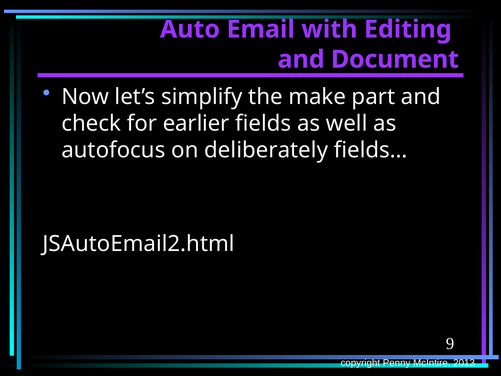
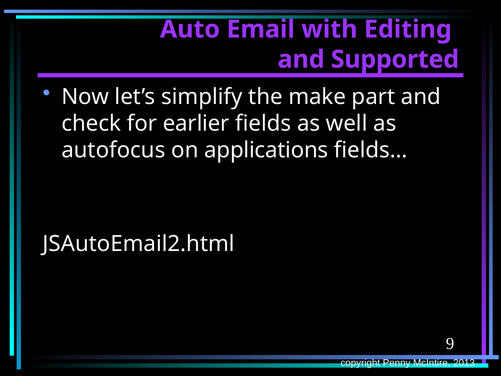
Document: Document -> Supported (395, 59)
deliberately: deliberately -> applications (266, 150)
